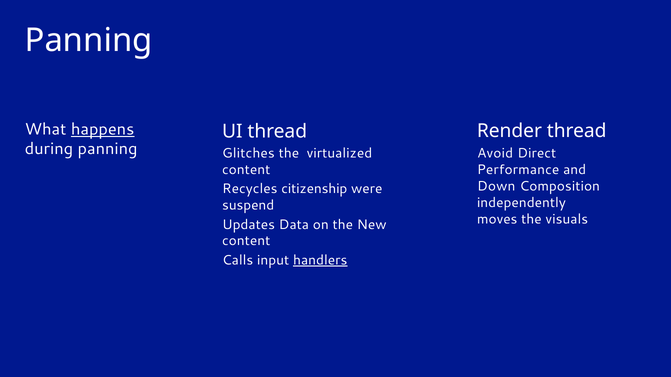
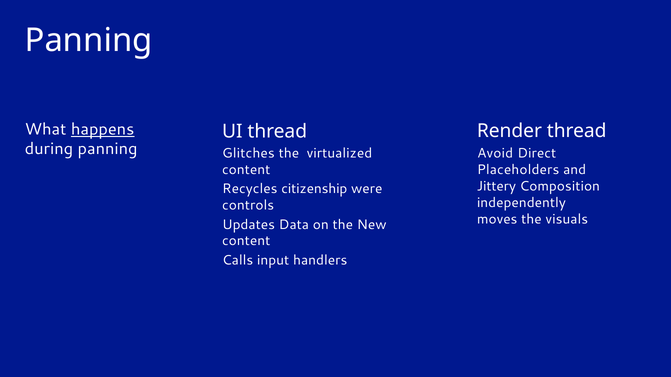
Performance: Performance -> Placeholders (518, 170)
Down: Down -> Jittery (496, 186)
suspend: suspend -> controls (248, 206)
handlers underline: present -> none (320, 260)
